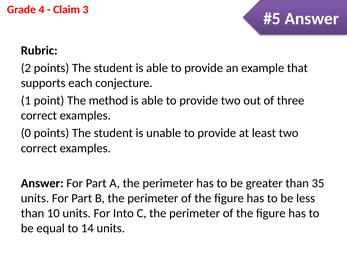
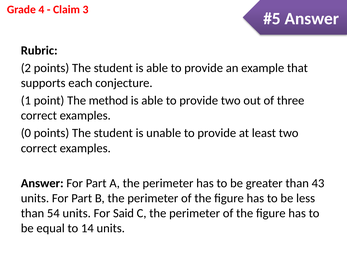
35: 35 -> 43 (318, 183)
10: 10 -> 54 (53, 213)
Into: Into -> Said (123, 213)
